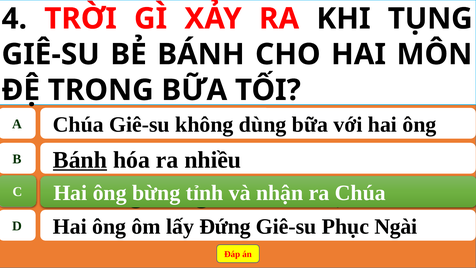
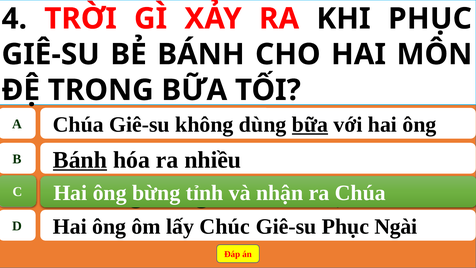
KHI TỤNG: TỤNG -> PHỤC (430, 19)
bữa underline: none -> present (310, 125)
Đứng: Đứng -> Chúc (225, 227)
